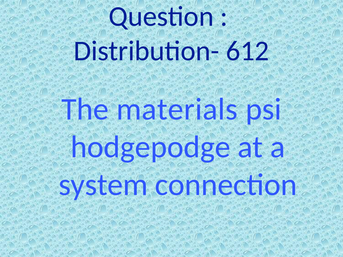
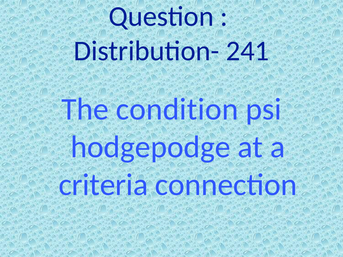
612: 612 -> 241 (248, 51)
materials: materials -> condition (177, 109)
system: system -> criteria (103, 185)
